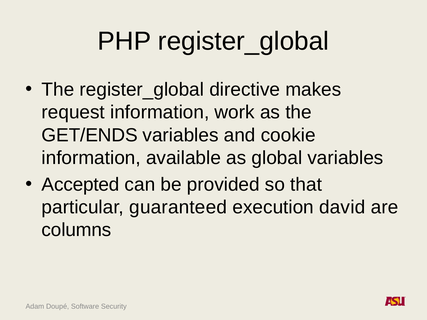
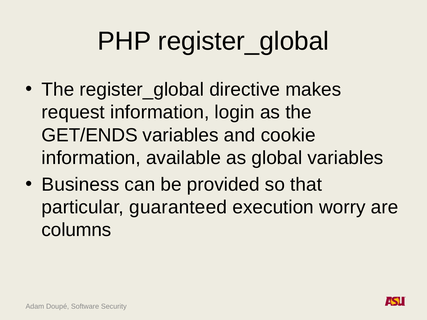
work: work -> login (235, 112)
Accepted: Accepted -> Business (80, 185)
david: david -> worry (342, 207)
